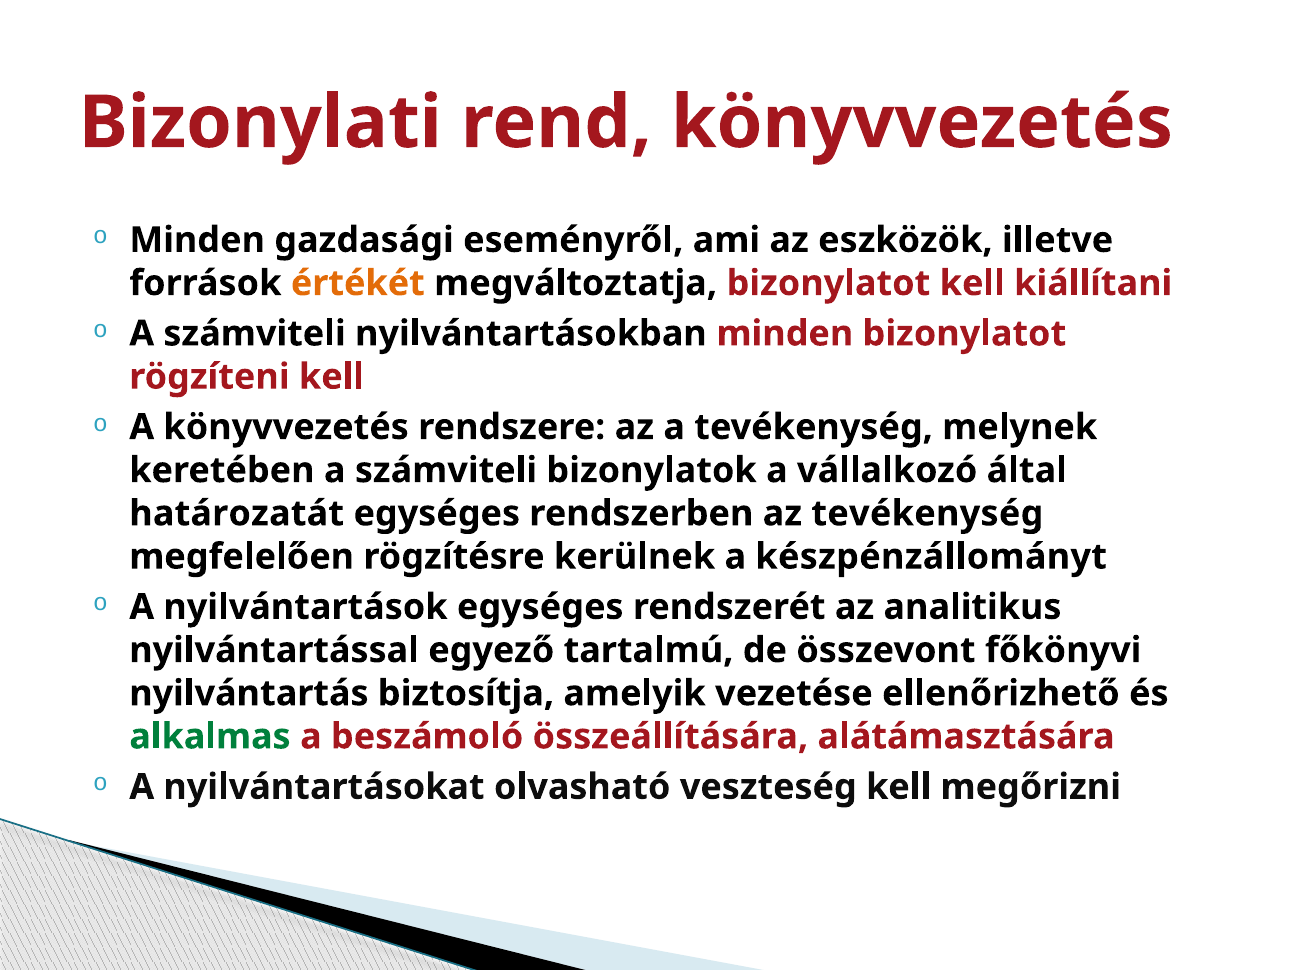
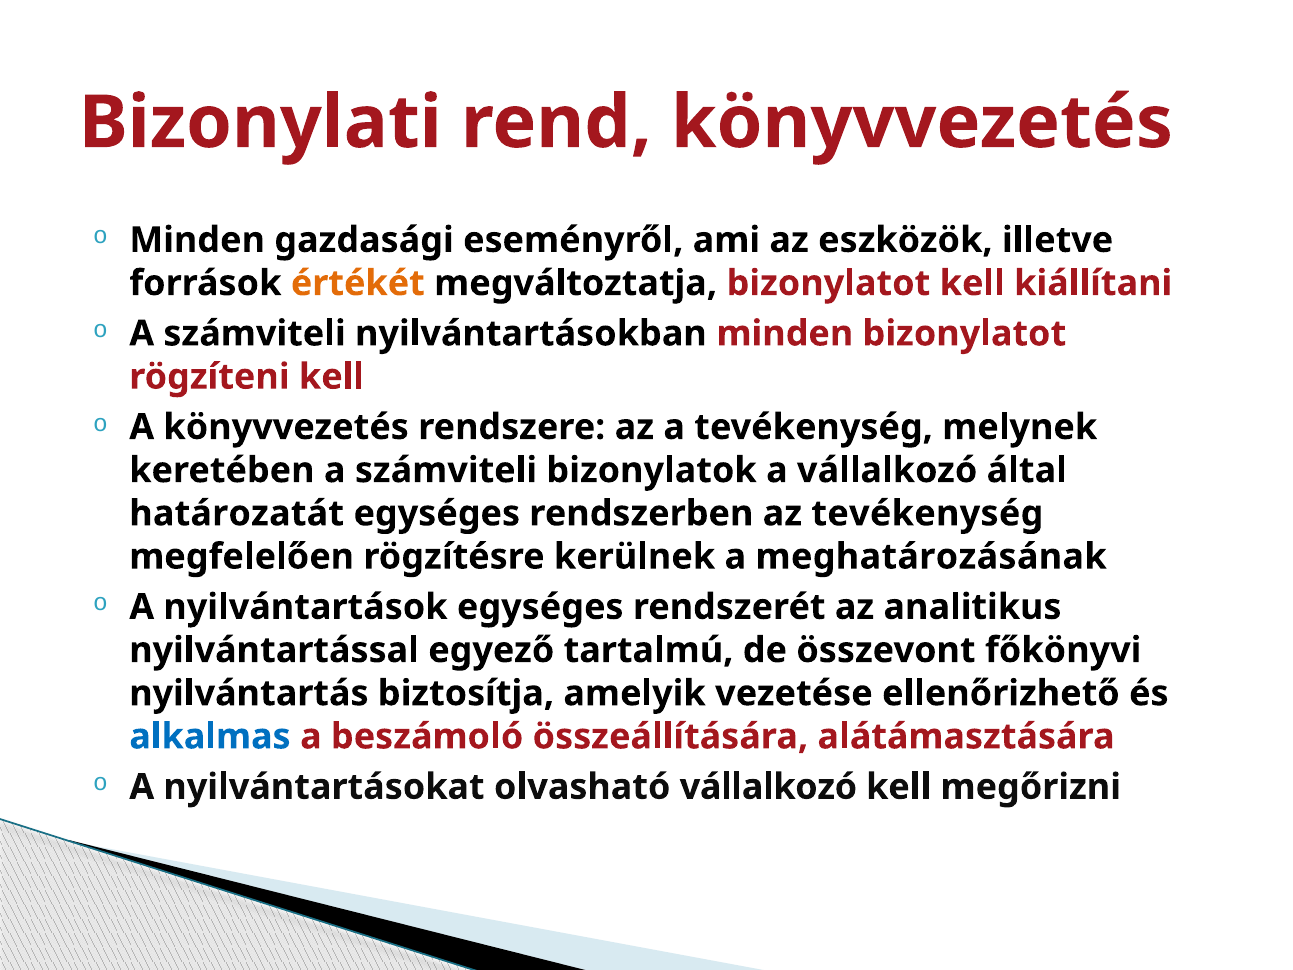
készpénzállományt: készpénzállományt -> meghatározásának (931, 557)
alkalmas colour: green -> blue (210, 736)
olvasható veszteség: veszteség -> vállalkozó (768, 787)
